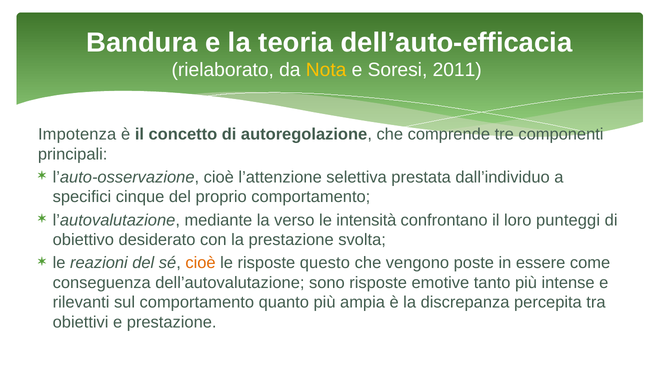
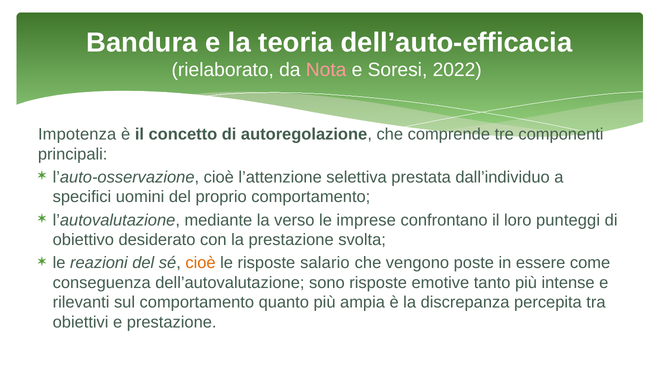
Nota colour: yellow -> pink (326, 70)
2011: 2011 -> 2022 (457, 70)
cinque: cinque -> uomini (140, 197)
intensità: intensità -> imprese (366, 220)
questo: questo -> salario (325, 263)
